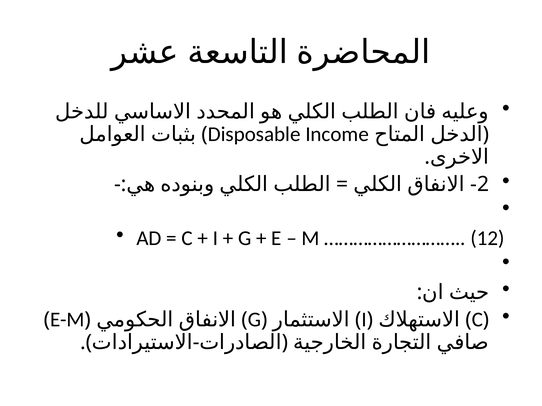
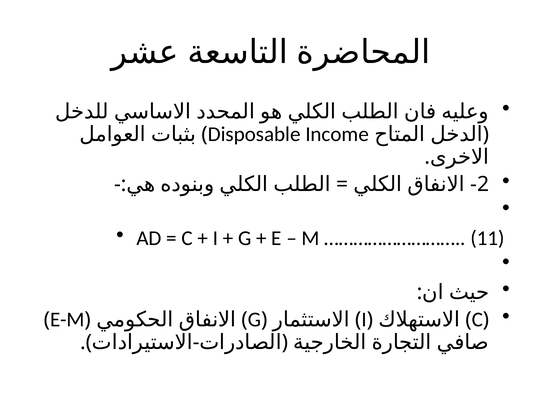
12: 12 -> 11 (487, 239)
